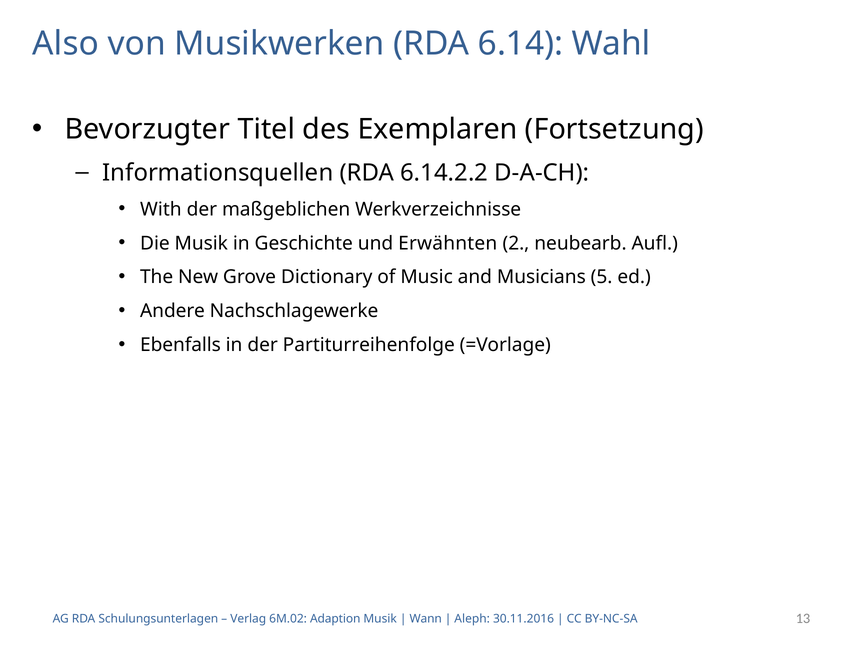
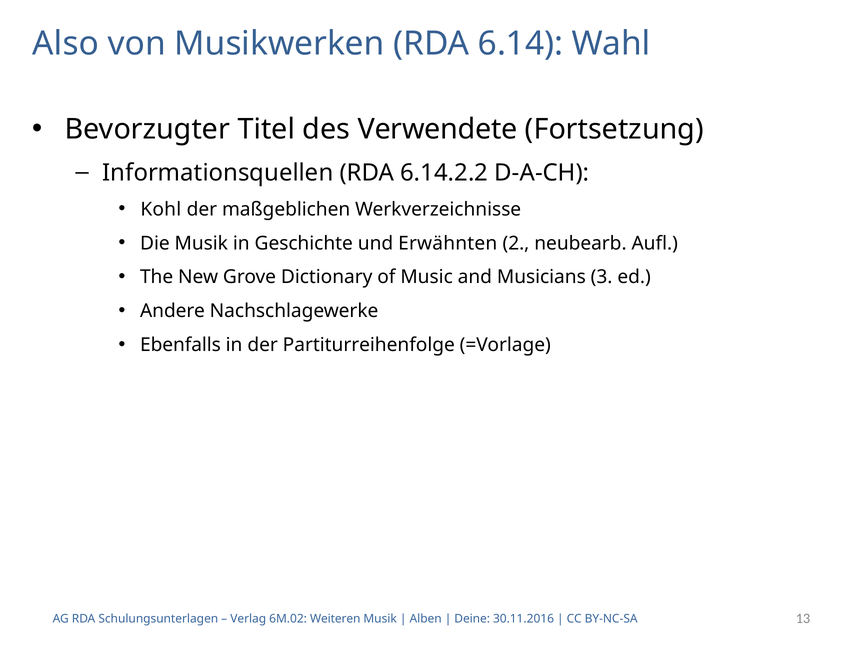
Exemplaren: Exemplaren -> Verwendete (438, 130)
With: With -> Kohl (161, 209)
5: 5 -> 3 (602, 277)
Adaption: Adaption -> Weiteren (335, 619)
Wann: Wann -> Alben (426, 619)
Aleph: Aleph -> Deine (472, 619)
